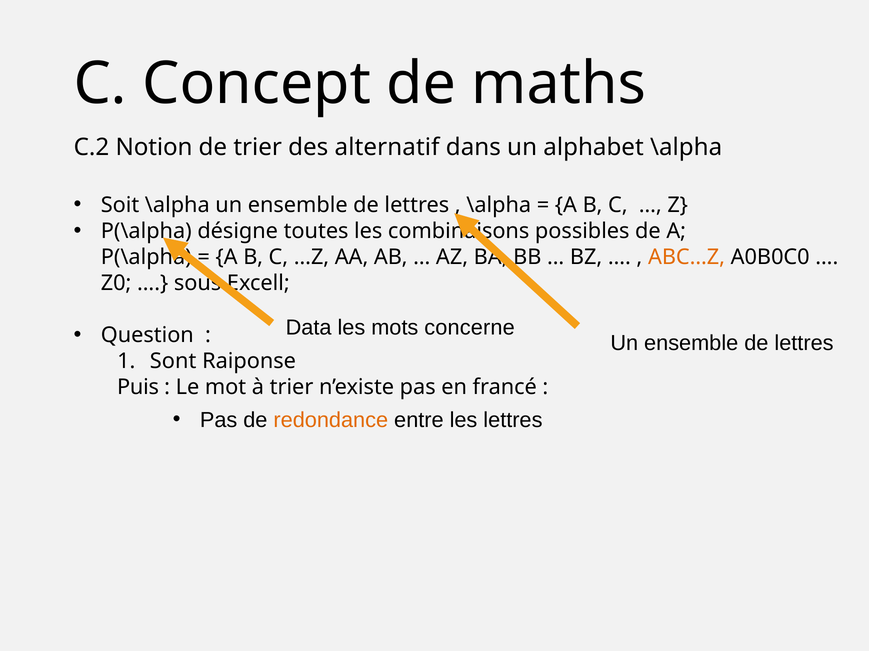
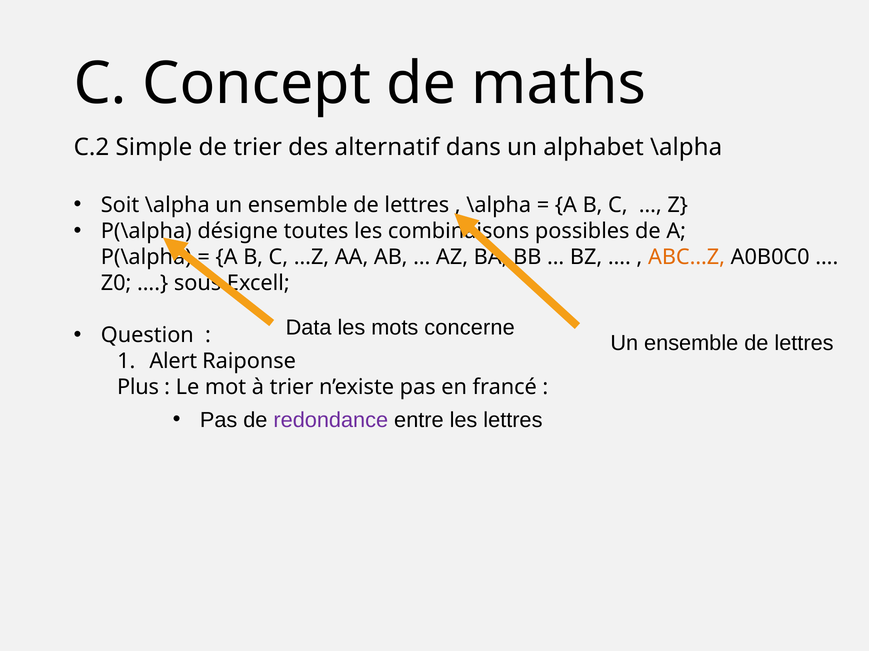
Notion: Notion -> Simple (154, 147)
Sont: Sont -> Alert (173, 362)
Puis: Puis -> Plus (138, 388)
redondance colour: orange -> purple (331, 420)
